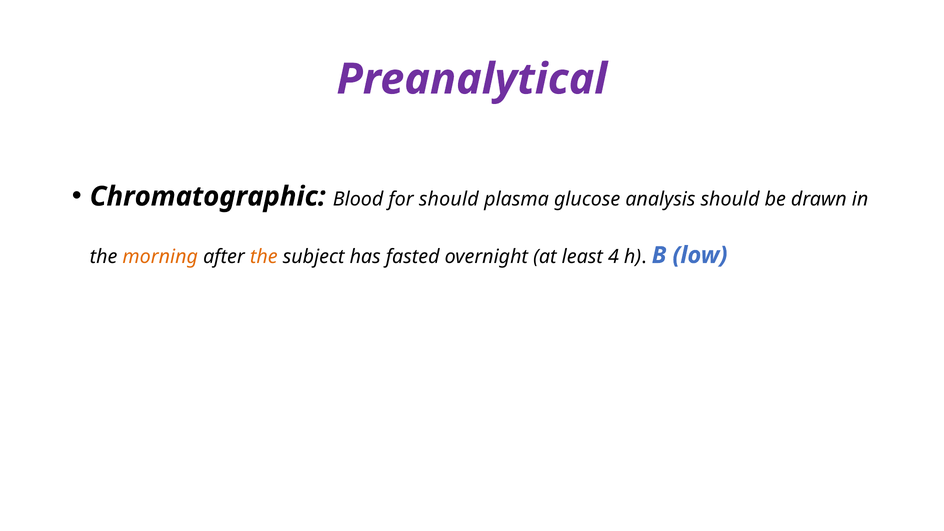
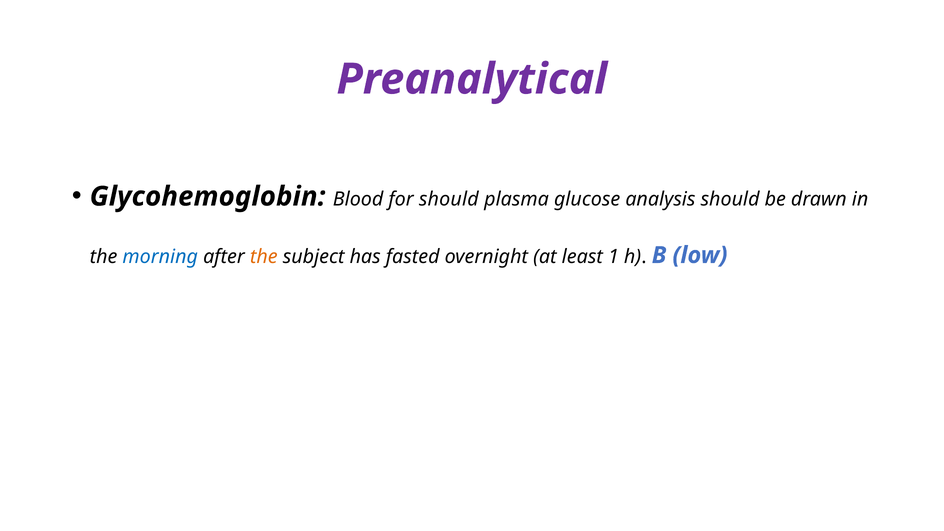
Chromatographic: Chromatographic -> Glycohemoglobin (208, 197)
morning colour: orange -> blue (160, 257)
4: 4 -> 1 (613, 257)
